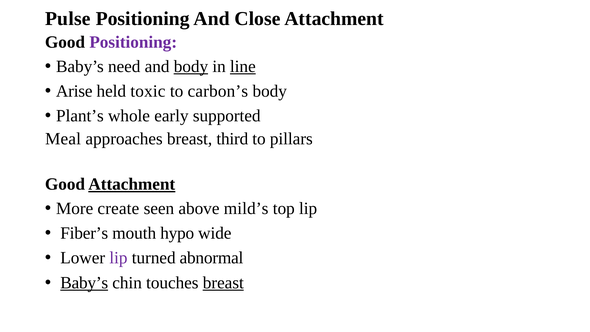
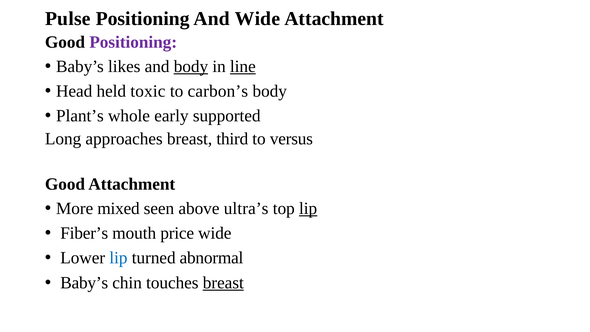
And Close: Close -> Wide (257, 19)
need: need -> likes (124, 66)
Arise: Arise -> Head (74, 91)
Meal: Meal -> Long (63, 139)
pillars: pillars -> versus (291, 139)
Attachment underline: present -> none (132, 184)
create: create -> mixed (119, 208)
mild’s: mild’s -> ultra’s (246, 208)
lip underline: none -> present (308, 208)
hypo: hypo -> price (177, 233)
lip colour: purple -> blue (118, 258)
Baby’s underline: present -> none (84, 283)
